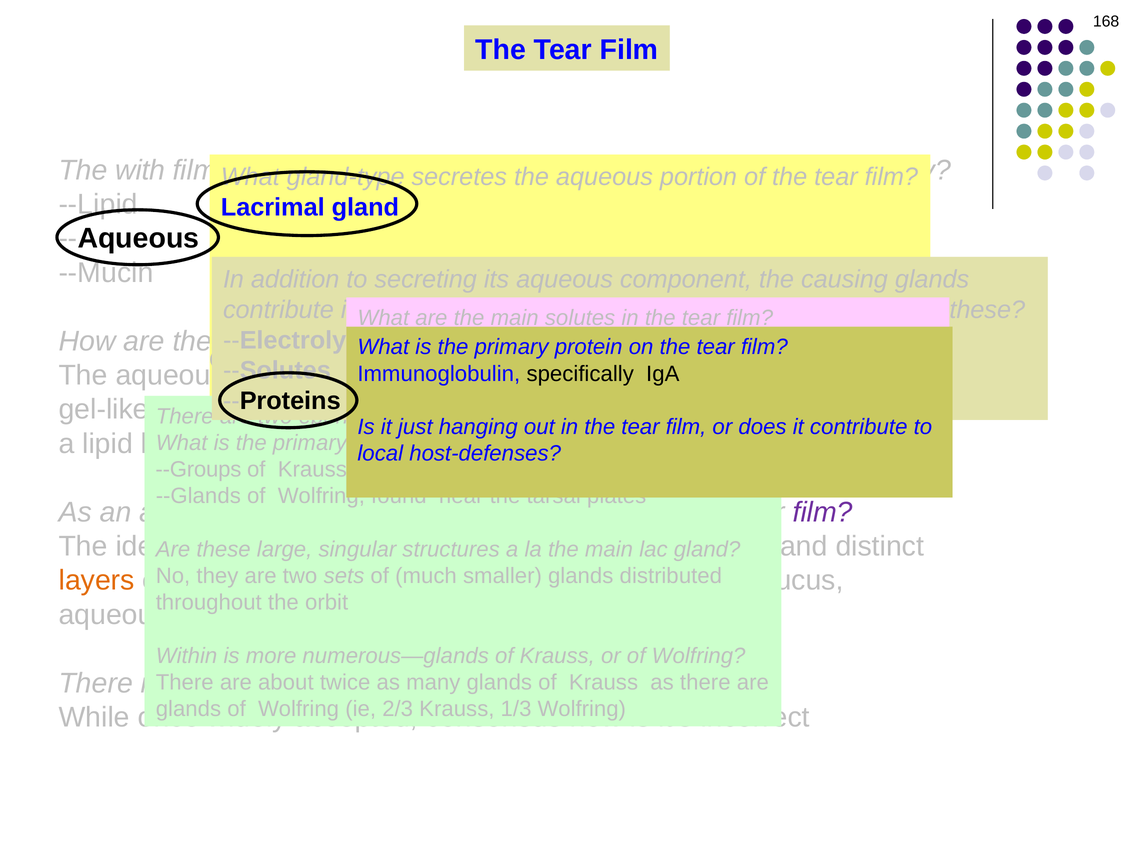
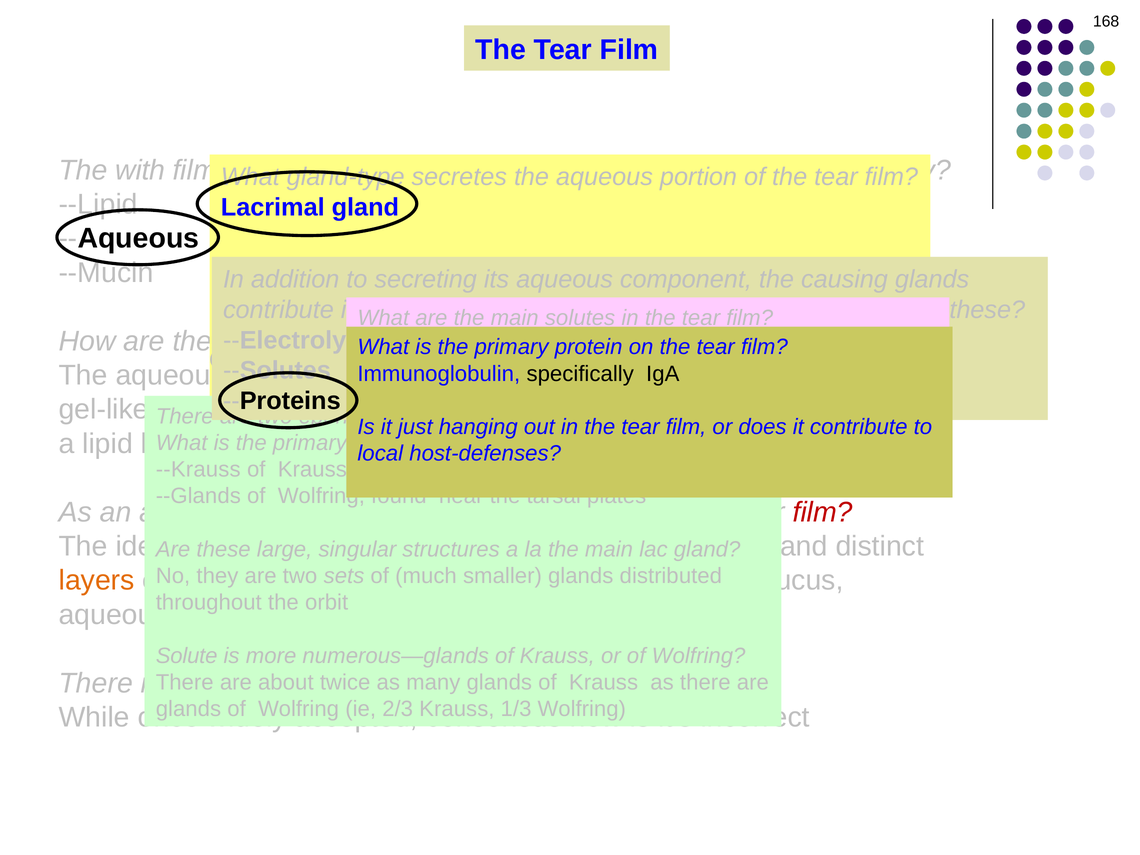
--Groups: --Groups -> --Krauss (198, 469)
film colour: purple -> red (823, 512)
Within: Within -> Solute (187, 656)
